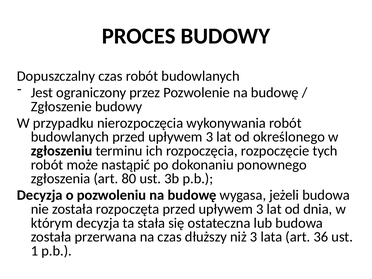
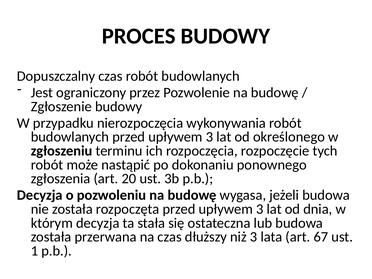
80: 80 -> 20 (129, 179)
36: 36 -> 67 (321, 237)
